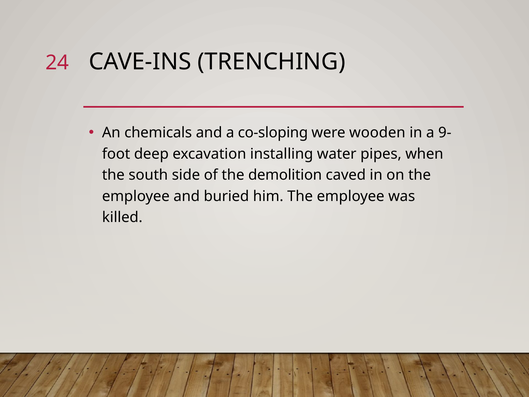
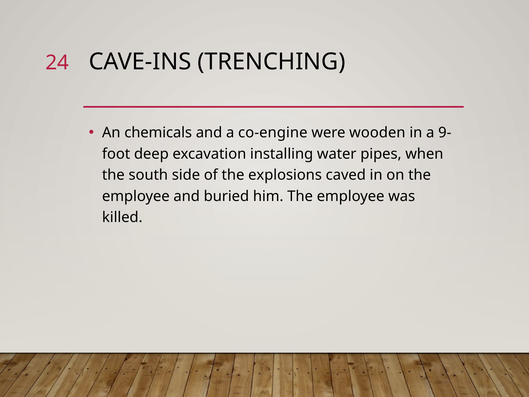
co-sloping: co-sloping -> co-engine (273, 133)
demolition: demolition -> explosions (285, 175)
